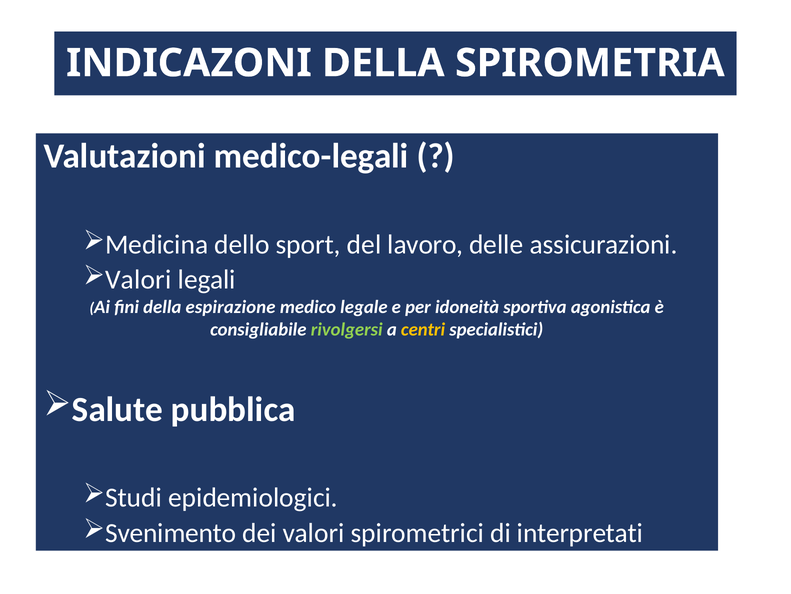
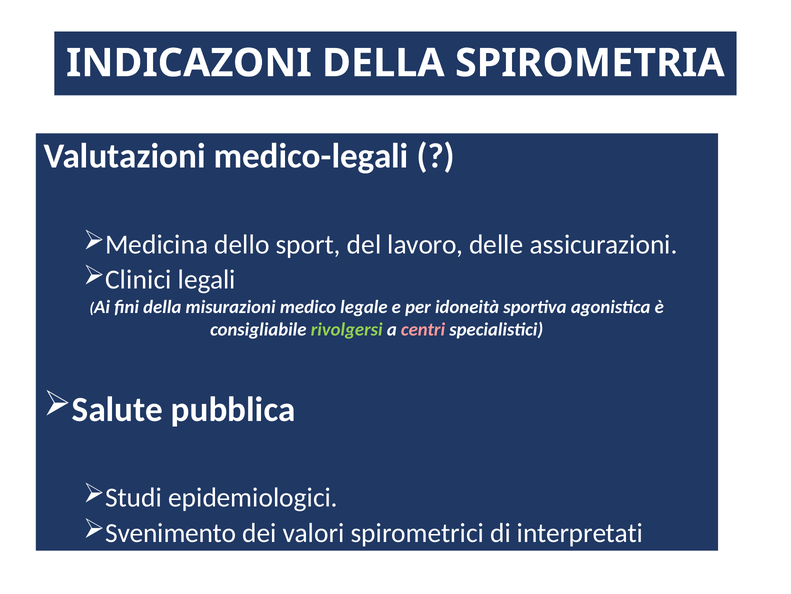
Valori: Valori -> Clinici (138, 279)
espirazione: espirazione -> misurazioni (231, 307)
centri colour: yellow -> pink (423, 329)
